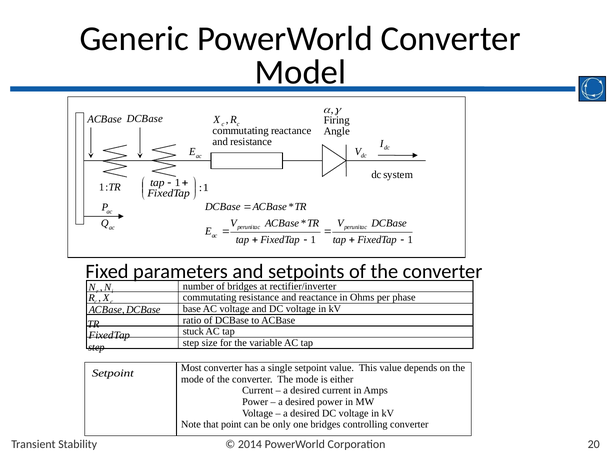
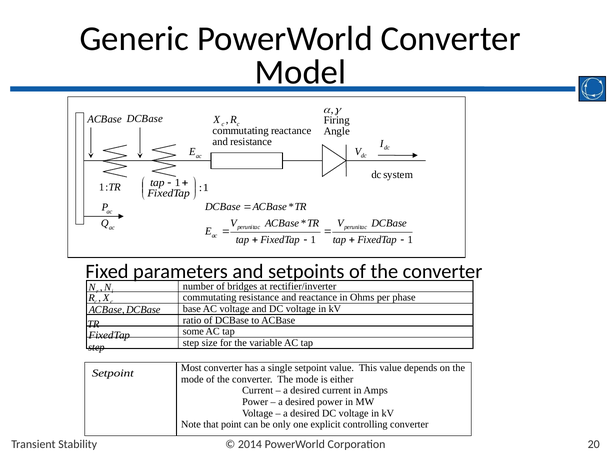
stuck: stuck -> some (193, 331)
one bridges: bridges -> explicit (326, 424)
